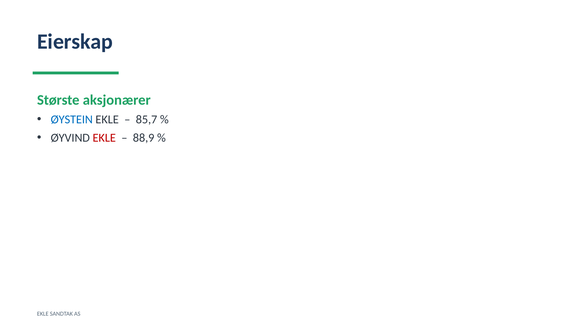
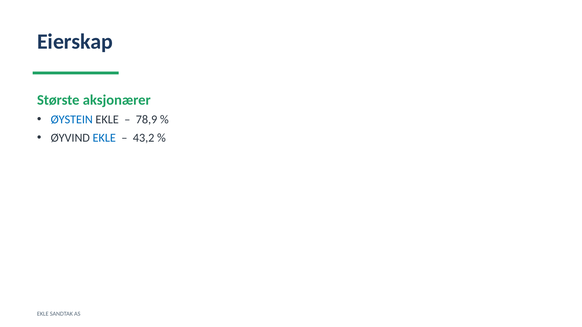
85,7: 85,7 -> 78,9 (147, 120)
EKLE colour: red -> blue (104, 138)
88,9: 88,9 -> 43,2 (144, 138)
